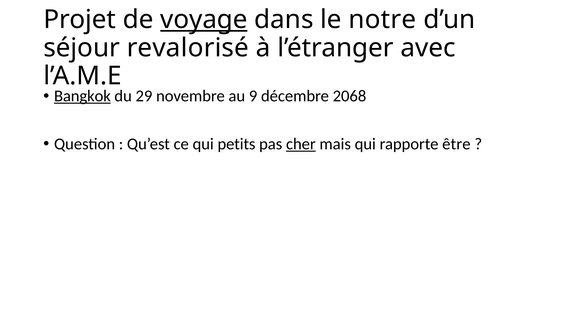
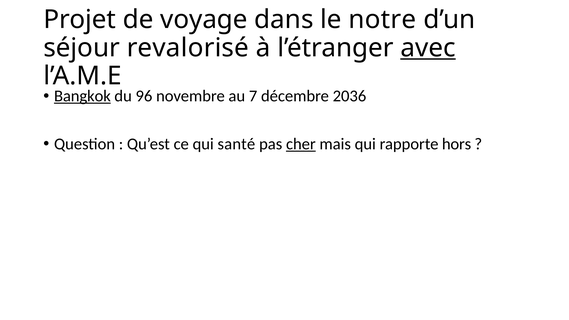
voyage underline: present -> none (204, 20)
avec underline: none -> present (428, 48)
29: 29 -> 96 (144, 96)
9: 9 -> 7 (253, 96)
2068: 2068 -> 2036 (349, 96)
petits: petits -> santé (236, 144)
être: être -> hors (457, 144)
